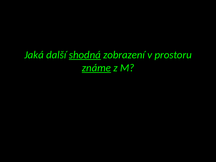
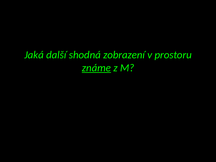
shodná underline: present -> none (85, 55)
